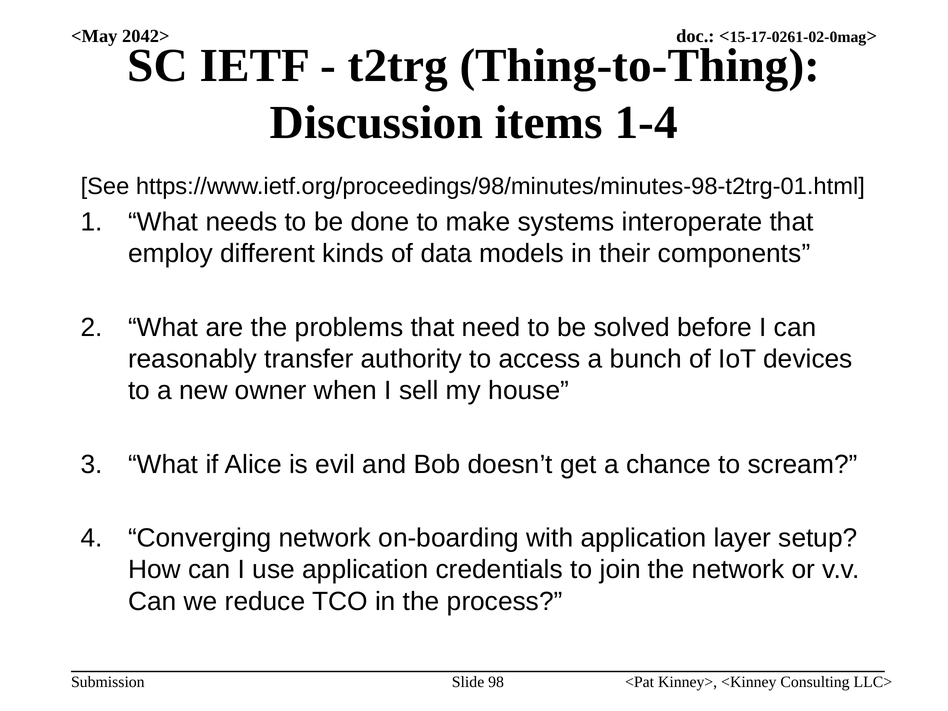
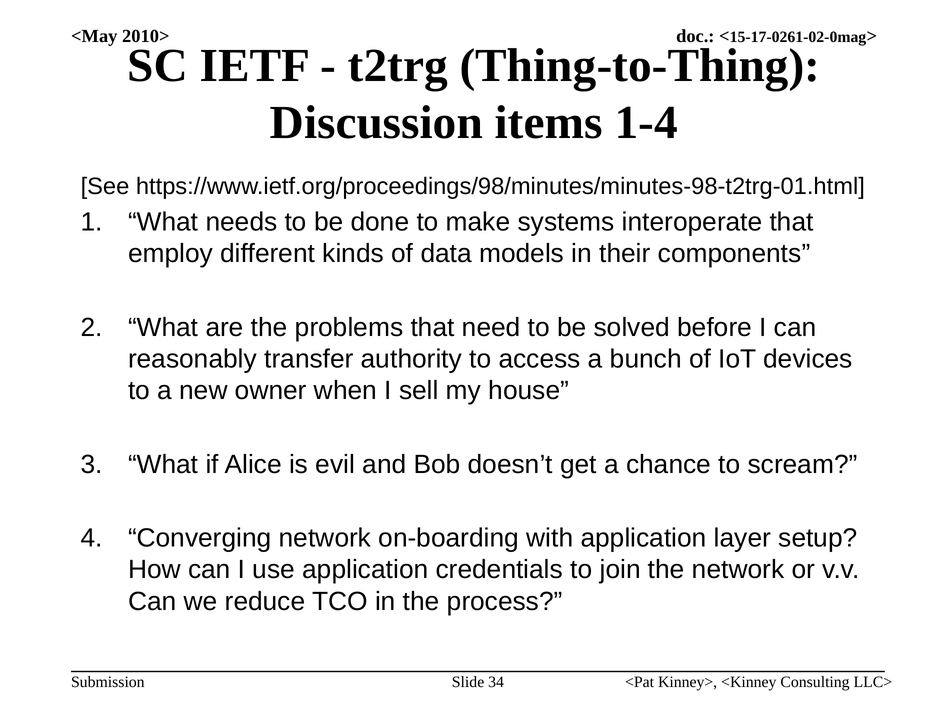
2042>: 2042> -> 2010> (146, 36)
98: 98 -> 34 (496, 682)
